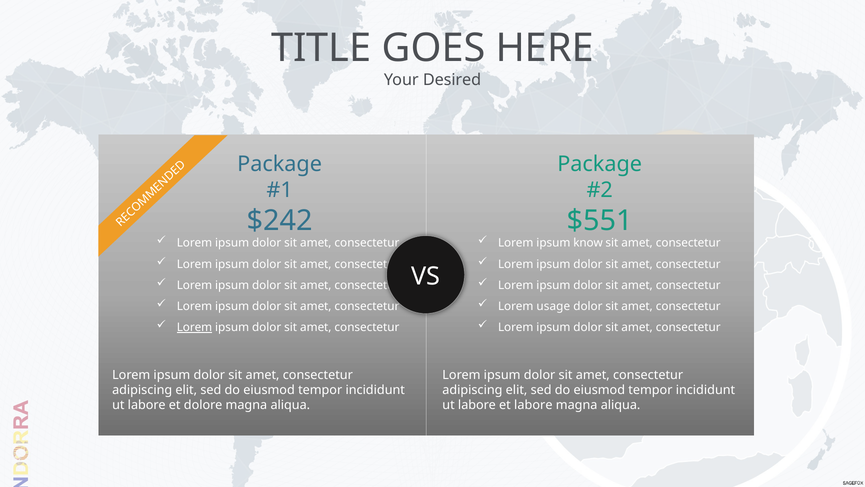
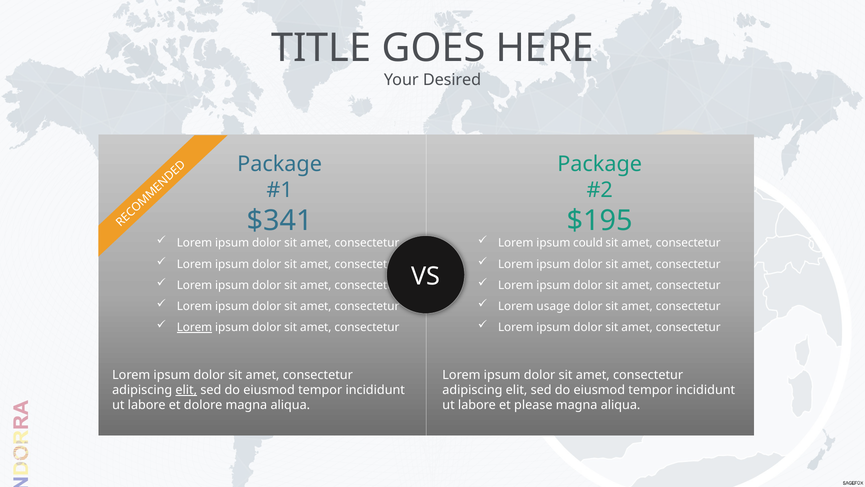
$242: $242 -> $341 (280, 221)
$551: $551 -> $195 (600, 221)
know: know -> could (588, 243)
elit underline: none -> present (186, 390)
et labore: labore -> please (533, 405)
